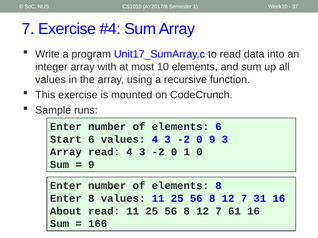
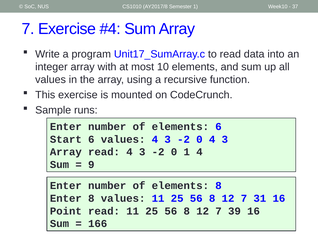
0 9: 9 -> 4 (212, 140)
1 0: 0 -> 4 (199, 152)
About: About -> Point (66, 211)
61: 61 -> 39 (234, 211)
